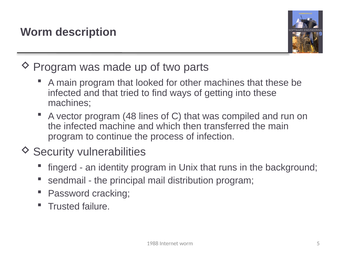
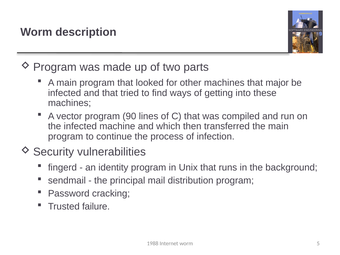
that these: these -> major (277, 83)
48: 48 -> 90 (129, 116)
